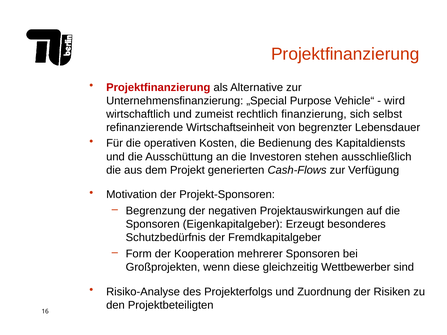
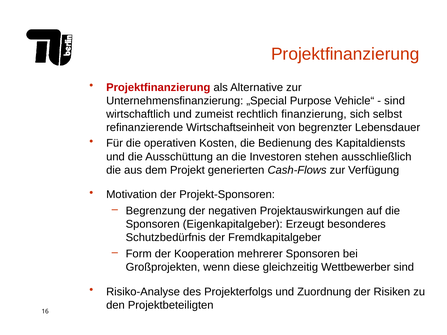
wird: wird -> sind (395, 101)
